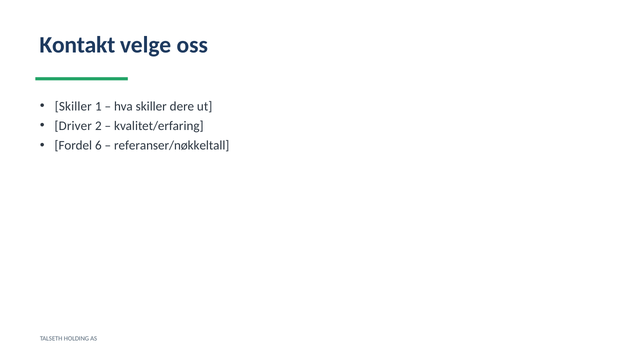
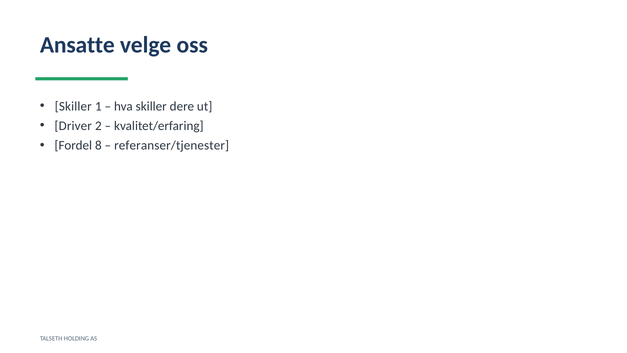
Kontakt: Kontakt -> Ansatte (77, 45)
6: 6 -> 8 (98, 145)
referanser/nøkkeltall: referanser/nøkkeltall -> referanser/tjenester (172, 145)
